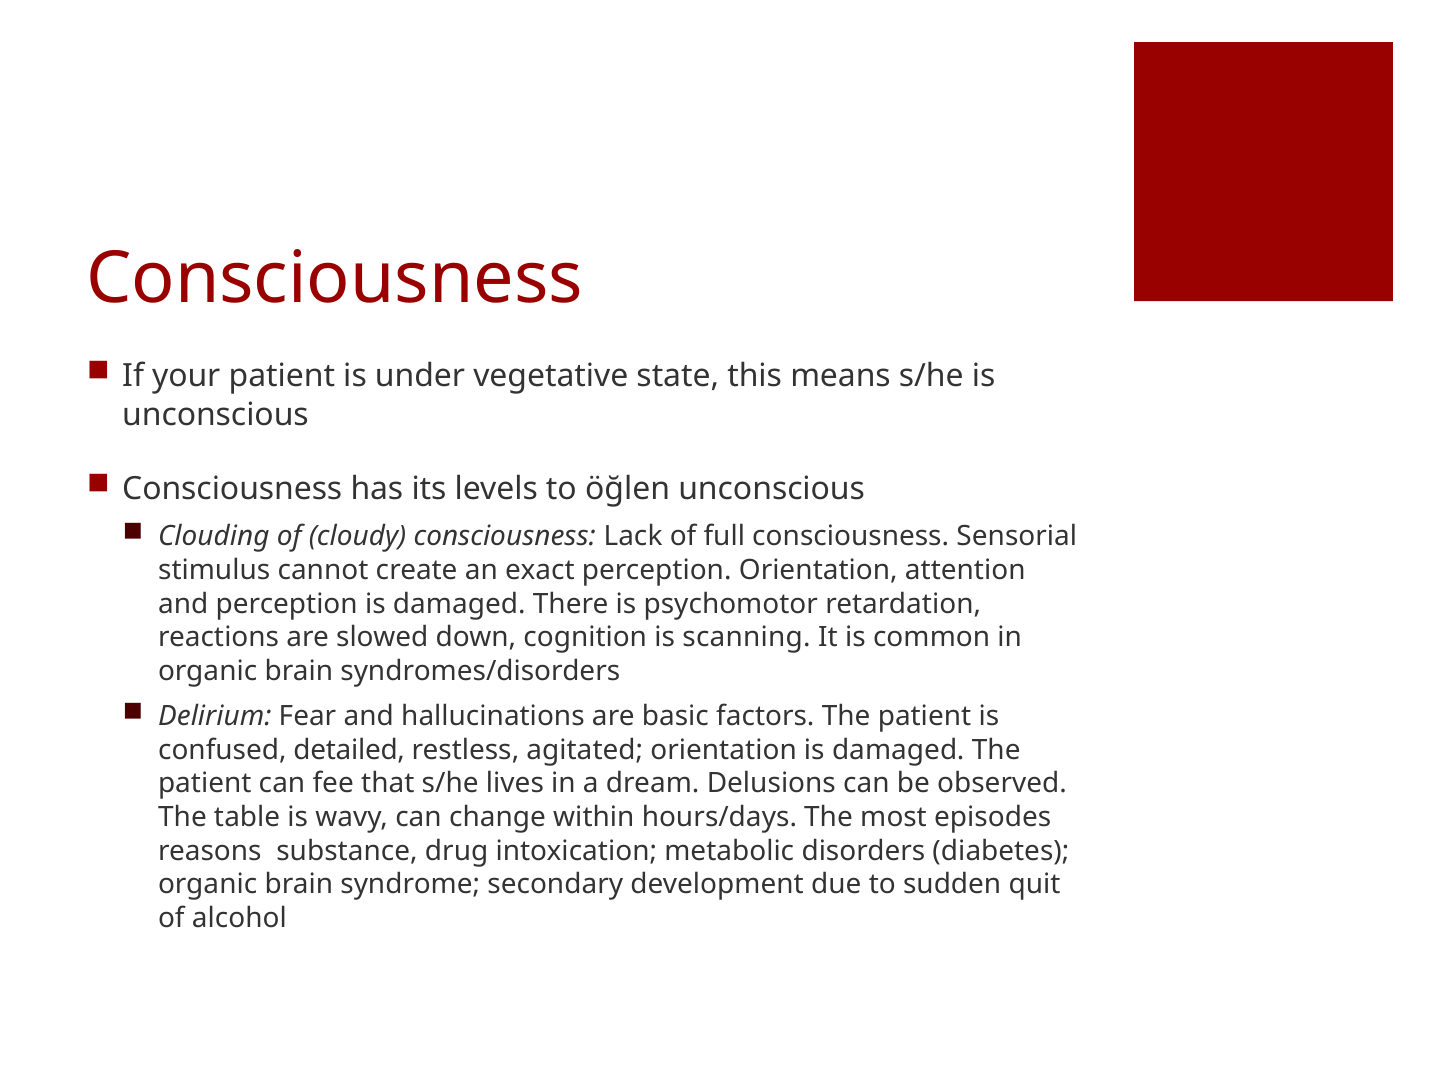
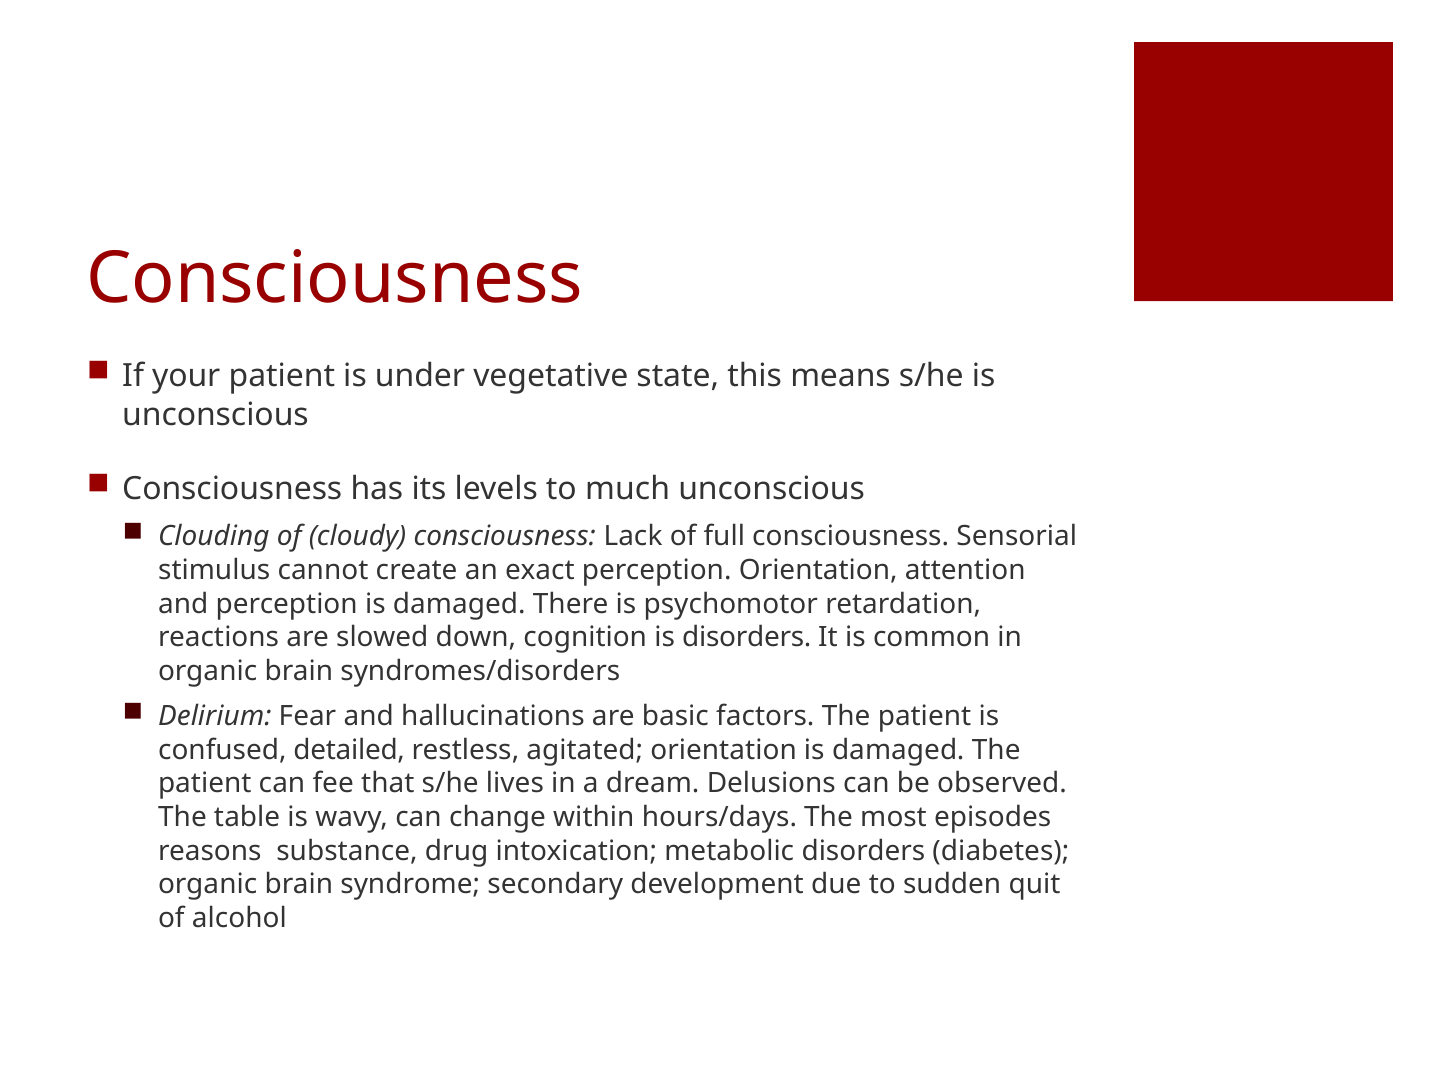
öğlen: öğlen -> much (628, 489)
is scanning: scanning -> disorders (747, 637)
